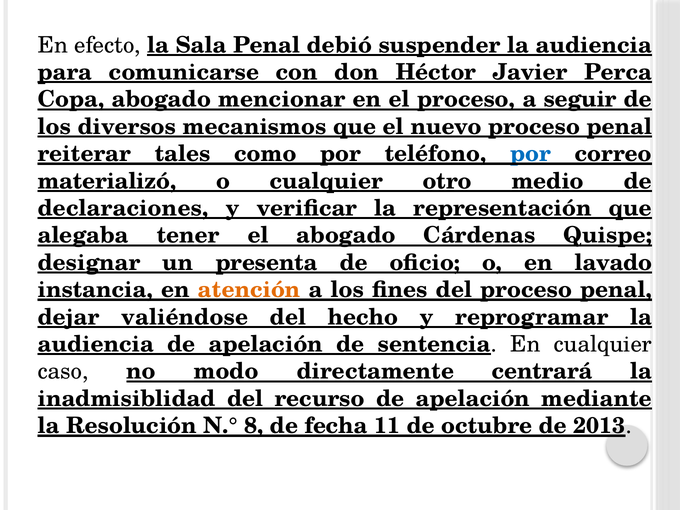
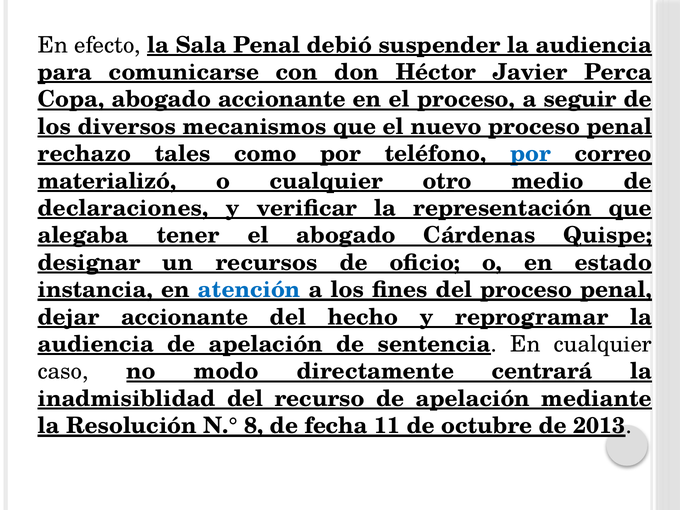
abogado mencionar: mencionar -> accionante (282, 99)
reiterar: reiterar -> rechazo (84, 154)
presenta: presenta -> recursos (267, 263)
lavado: lavado -> estado (613, 263)
atención colour: orange -> blue (249, 290)
dejar valiéndose: valiéndose -> accionante (185, 317)
